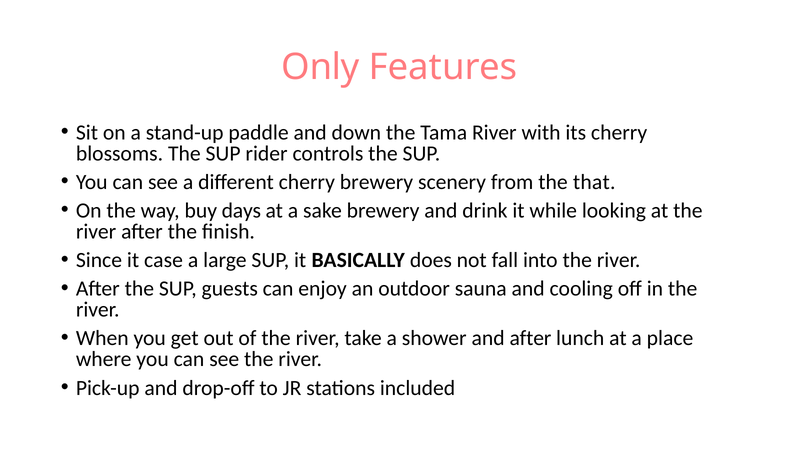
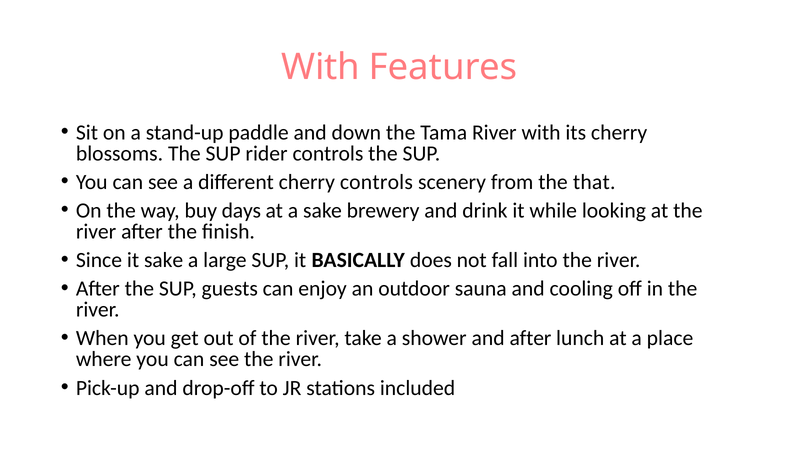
Only: Only -> With (321, 67)
cherry brewery: brewery -> controls (376, 182)
it case: case -> sake (164, 260)
